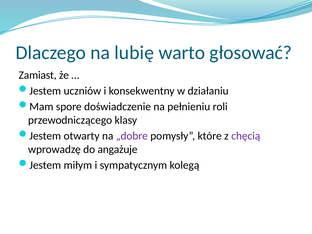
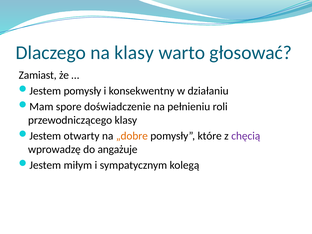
na lubię: lubię -> klasy (134, 53)
Jestem uczniów: uczniów -> pomysły (82, 91)
„dobre colour: purple -> orange (132, 136)
